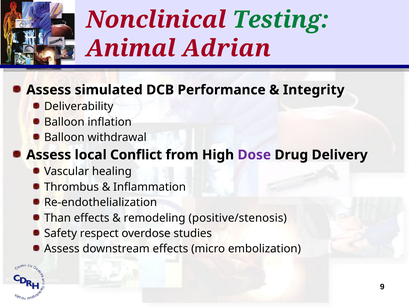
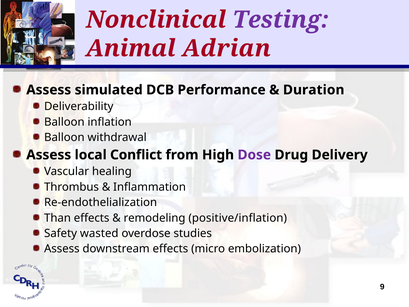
Testing colour: green -> purple (281, 20)
Integrity: Integrity -> Duration (314, 90)
positive/stenosis: positive/stenosis -> positive/inflation (238, 218)
respect: respect -> wasted (99, 233)
